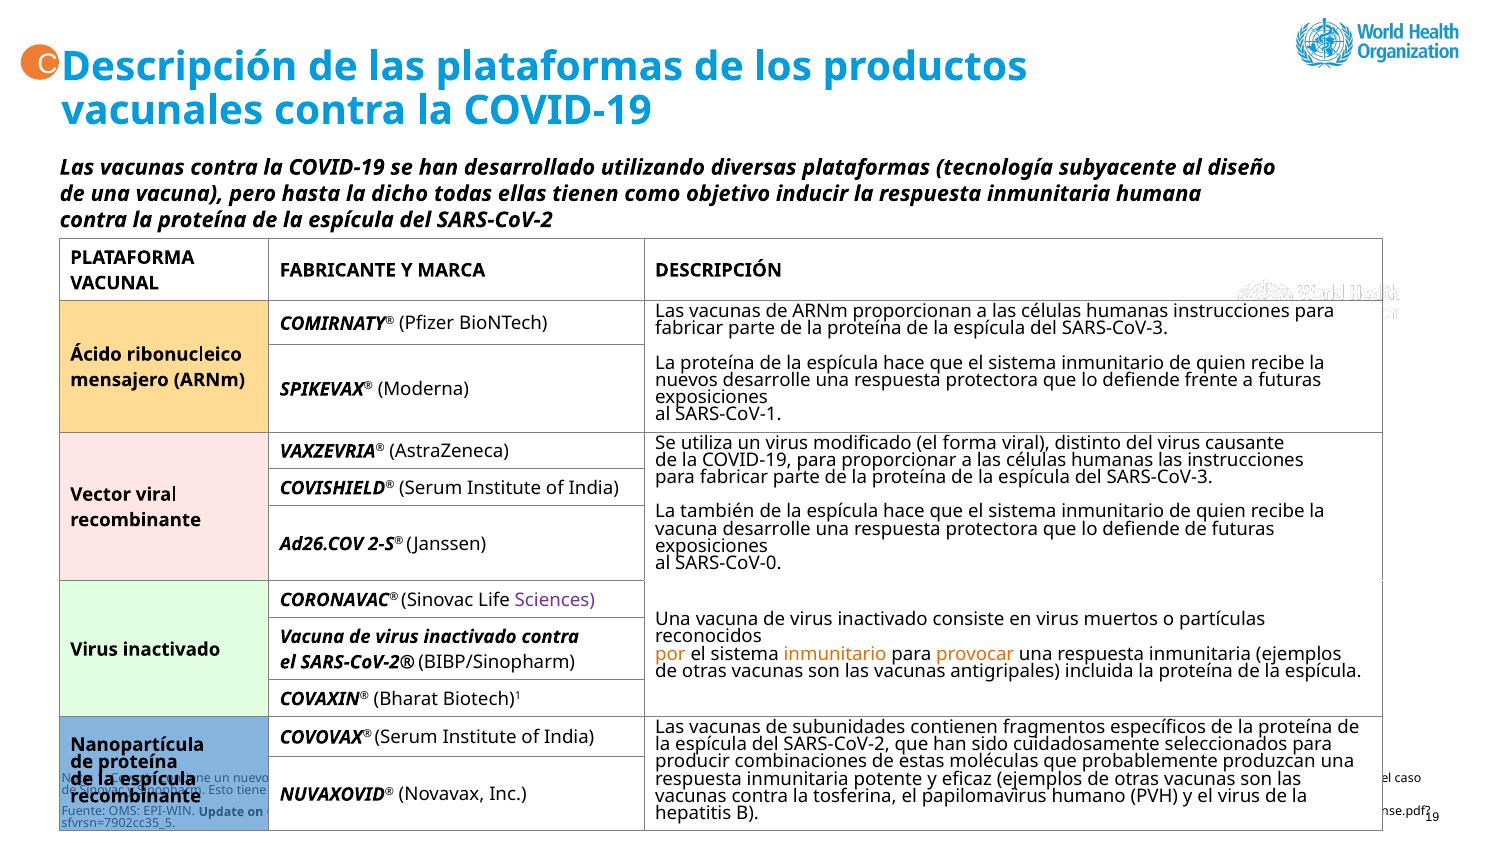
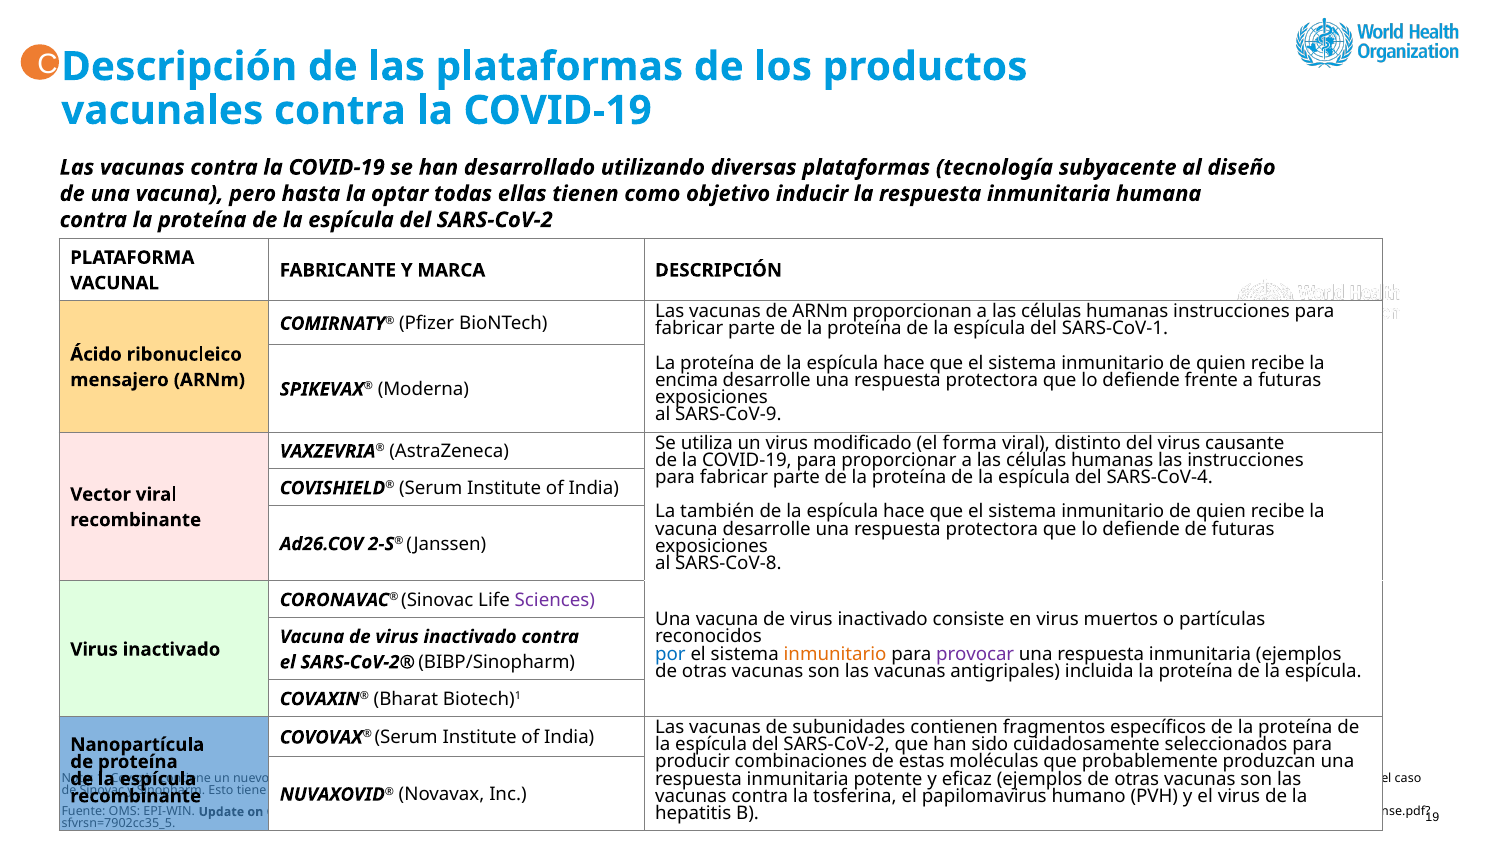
dicho: dicho -> optar (400, 194)
SARS-CoV-3: SARS-CoV-3 -> SARS-CoV-1 (1115, 329)
nuevos: nuevos -> encima (687, 380)
SARS-CoV-1: SARS-CoV-1 -> SARS-CoV-9 (728, 415)
SARS-CoV-3: SARS-CoV-3 -> SARS-CoV-4 (1160, 477)
SARS-CoV-0: SARS-CoV-0 -> SARS-CoV-8 (728, 563)
por colour: orange -> blue (670, 654)
provocar colour: orange -> purple (975, 654)
